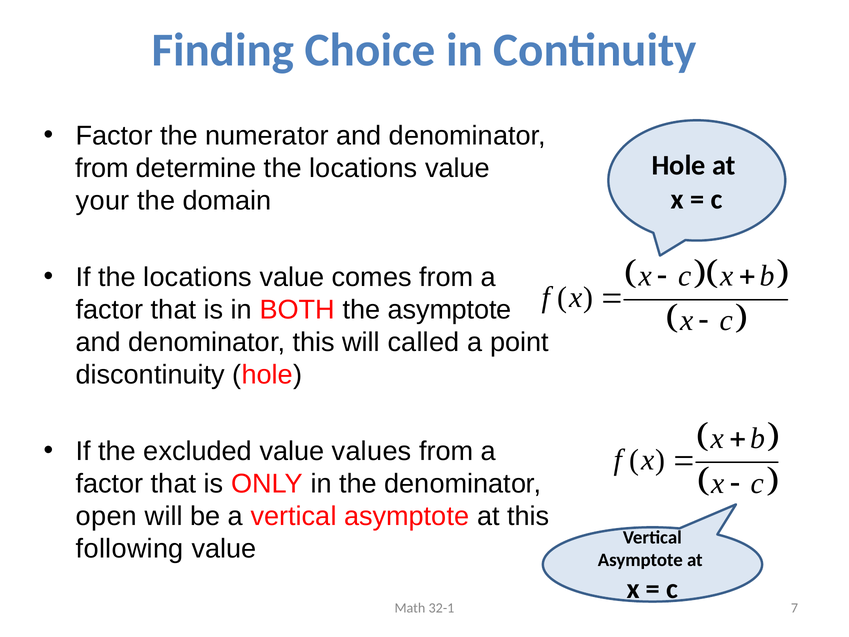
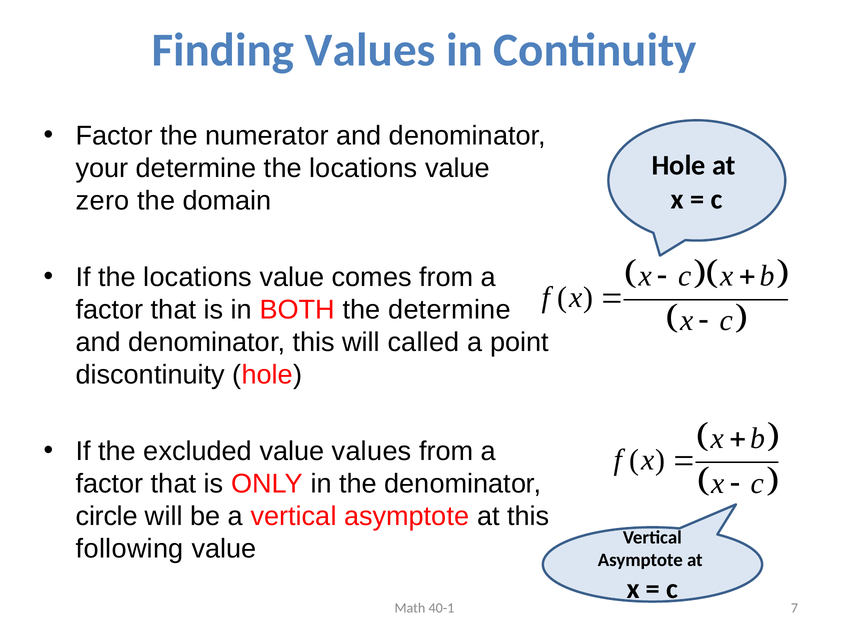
Finding Choice: Choice -> Values (370, 50)
from: from -> your (102, 168)
your: your -> zero (103, 201)
the asymptote: asymptote -> determine (450, 310)
open: open -> circle (107, 516)
32-1: 32-1 -> 40-1 (441, 608)
